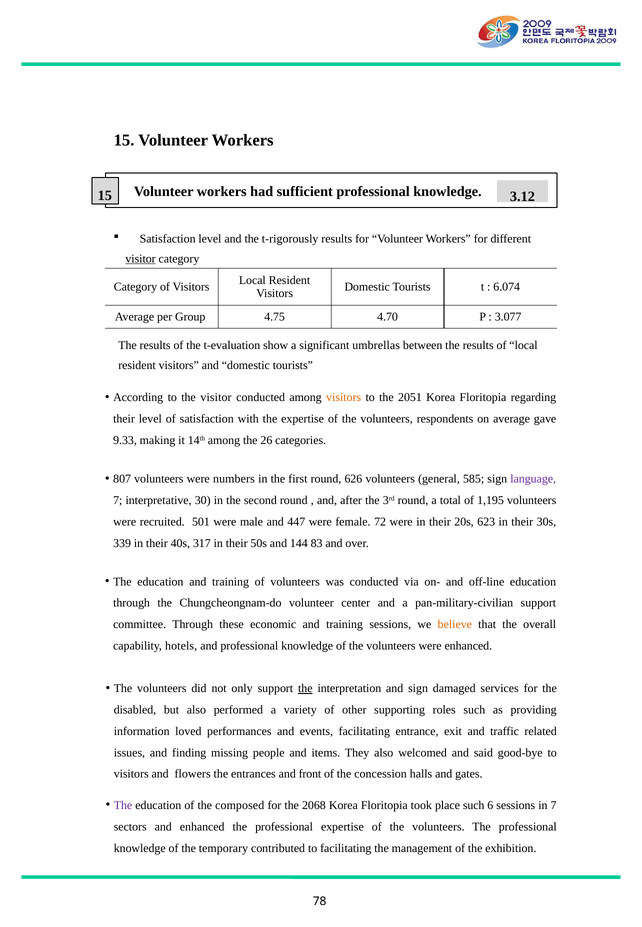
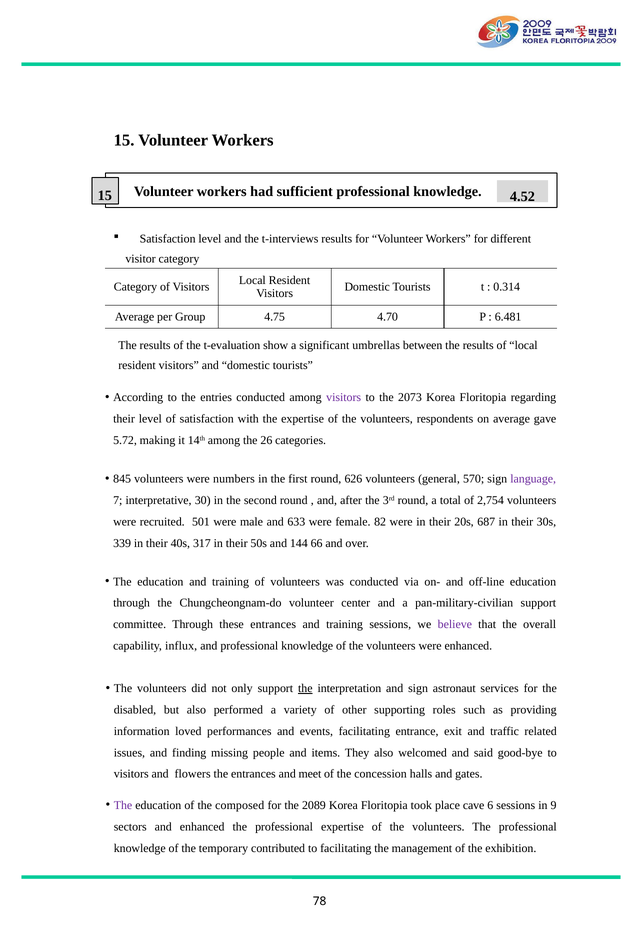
3.12: 3.12 -> 4.52 (522, 197)
t-rigorously: t-rigorously -> t-interviews (290, 239)
visitor underline: present -> none (141, 259)
6.074: 6.074 -> 0.314 (507, 287)
3.077: 3.077 -> 6.481 (508, 317)
the visitor: visitor -> entries (216, 398)
visitors colour: orange -> purple (344, 398)
2051: 2051 -> 2073 (410, 398)
9.33: 9.33 -> 5.72 (125, 440)
807: 807 -> 845 (122, 479)
585: 585 -> 570 (474, 479)
1,195: 1,195 -> 2,754 (491, 500)
447: 447 -> 633 (296, 522)
72: 72 -> 82 (380, 522)
623: 623 -> 687 (486, 522)
83: 83 -> 66 (317, 543)
these economic: economic -> entrances (273, 625)
believe colour: orange -> purple (455, 625)
hotels: hotels -> influx (181, 646)
damaged: damaged -> astronaut (454, 689)
front: front -> meet (310, 774)
2068: 2068 -> 2089 (314, 806)
place such: such -> cave (474, 806)
in 7: 7 -> 9 (554, 806)
